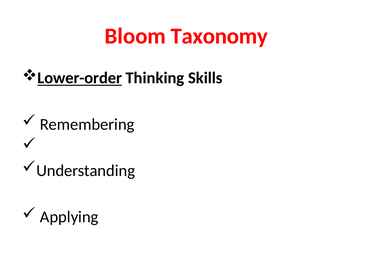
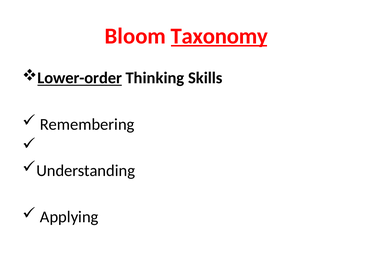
Taxonomy underline: none -> present (219, 36)
